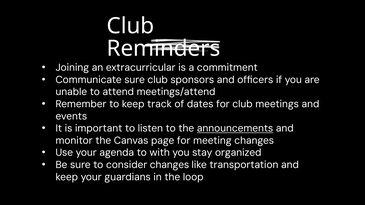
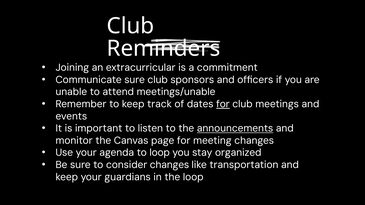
meetings/attend: meetings/attend -> meetings/unable (176, 92)
for underline: none -> present (223, 104)
to with: with -> loop (160, 153)
